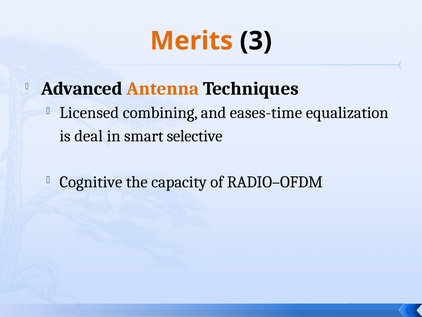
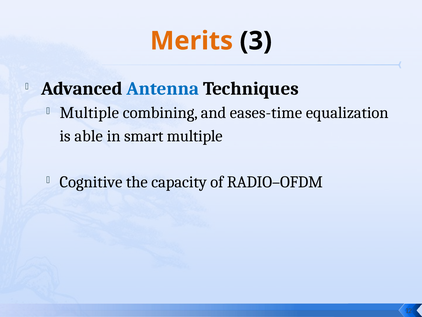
Antenna colour: orange -> blue (163, 88)
Licensed: Licensed -> Multiple (89, 113)
deal: deal -> able (89, 136)
smart selective: selective -> multiple (195, 136)
